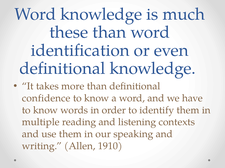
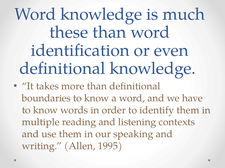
confidence: confidence -> boundaries (46, 99)
1910: 1910 -> 1995 (110, 147)
